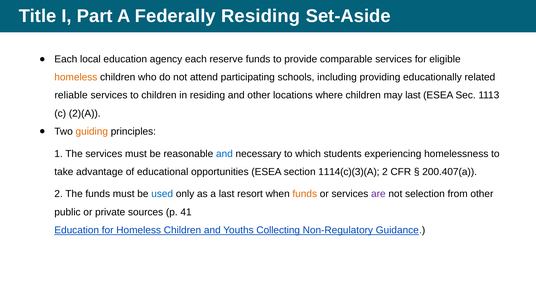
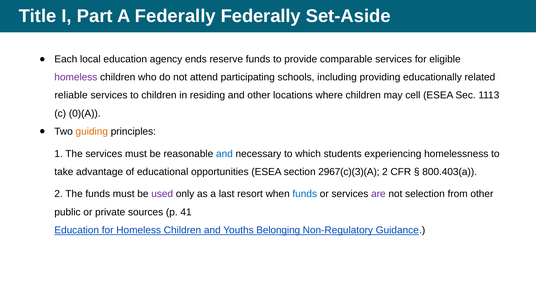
Federally Residing: Residing -> Federally (261, 16)
agency each: each -> ends (196, 59)
homeless colour: orange -> purple (76, 77)
may last: last -> cell (413, 96)
2)(A: 2)(A -> 0)(A (85, 114)
1114(c)(3)(A: 1114(c)(3)(A -> 2967(c)(3)(A (349, 172)
200.407(a: 200.407(a -> 800.403(a (450, 172)
used colour: blue -> purple (162, 194)
funds colour: orange -> blue (305, 194)
Collecting: Collecting -> Belonging (278, 231)
